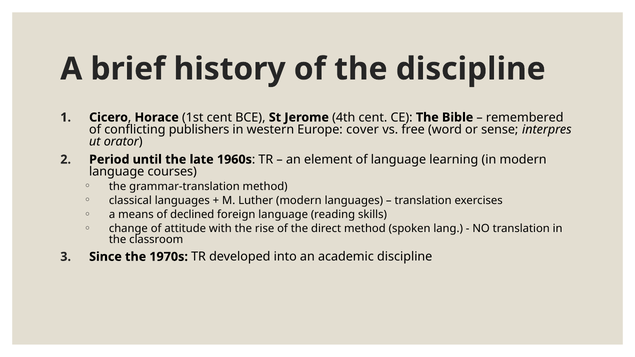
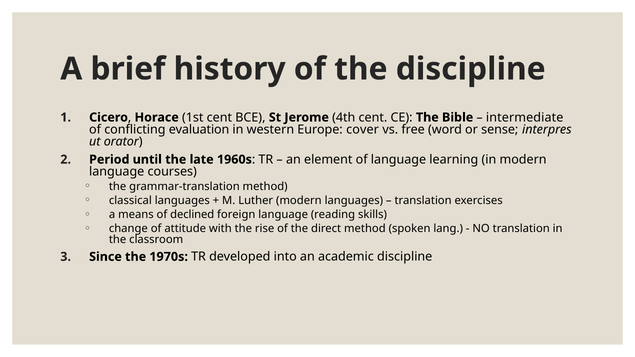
remembered: remembered -> intermediate (525, 117)
publishers: publishers -> evaluation (199, 130)
